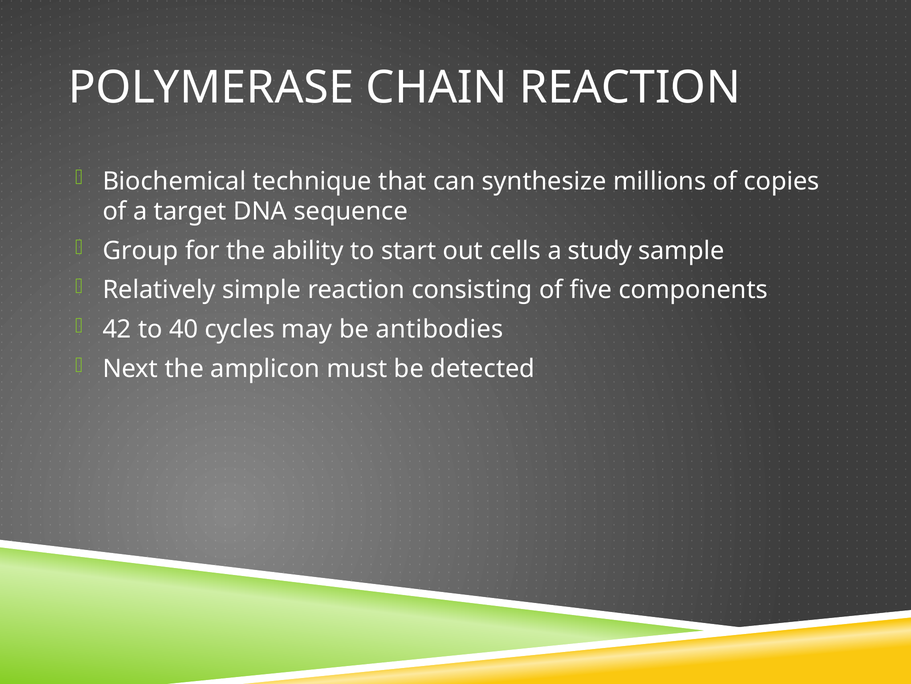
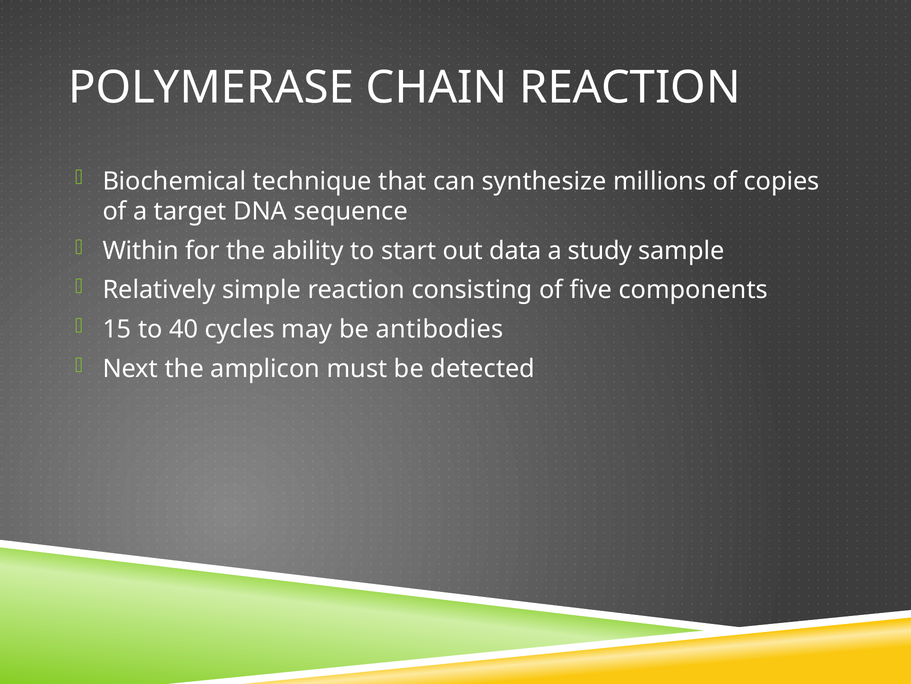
Group: Group -> Within (141, 251)
cells: cells -> data (515, 251)
42: 42 -> 15 (117, 329)
